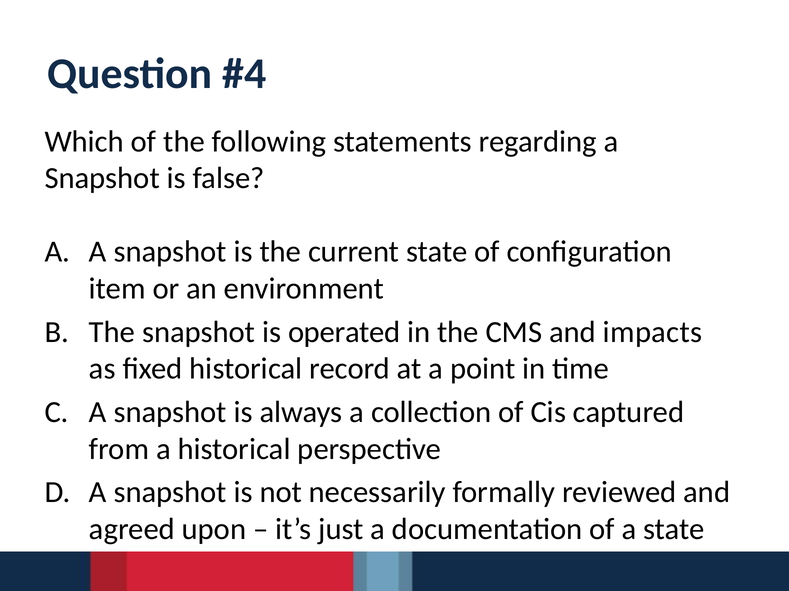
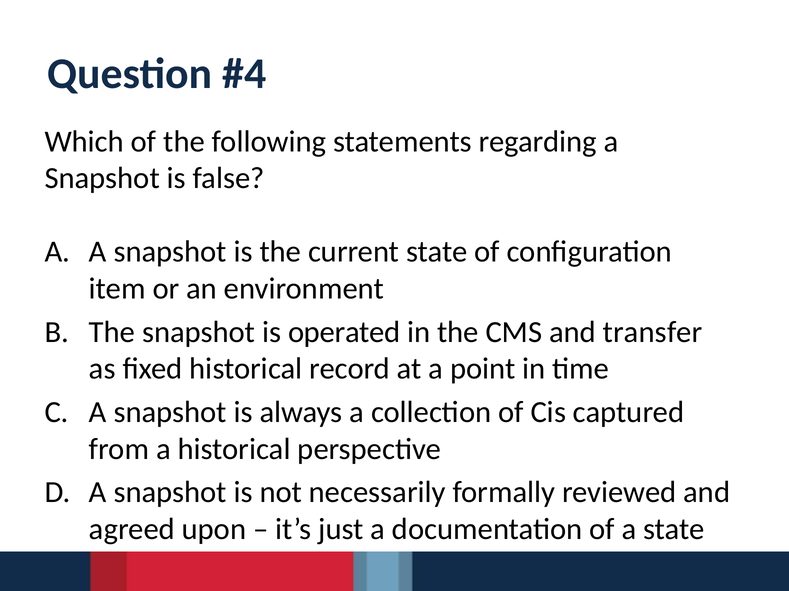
impacts: impacts -> transfer (653, 332)
